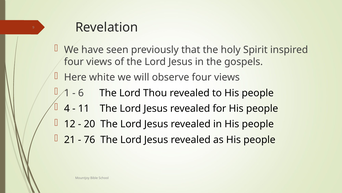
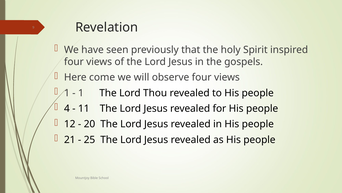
white: white -> come (102, 77)
6: 6 -> 1 (81, 93)
76: 76 -> 25 (89, 139)
